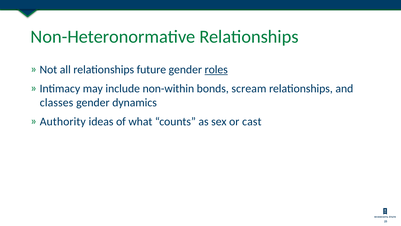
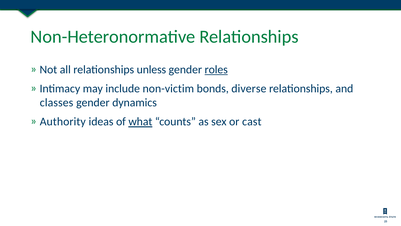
future: future -> unless (151, 69)
non-within: non-within -> non-victim (168, 88)
scream: scream -> diverse (249, 88)
what underline: none -> present (140, 122)
